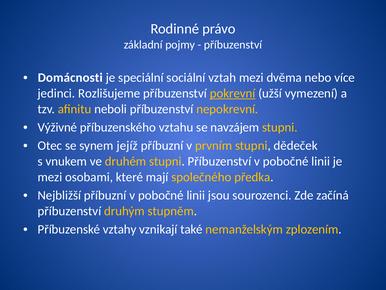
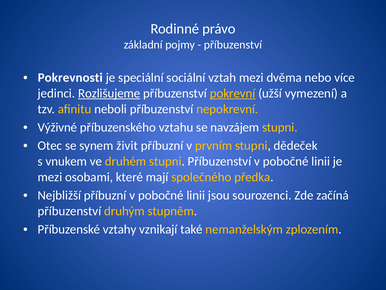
Domácnosti: Domácnosti -> Pokrevnosti (70, 77)
Rozlišujeme underline: none -> present (109, 93)
jejíž: jejíž -> živit (127, 145)
